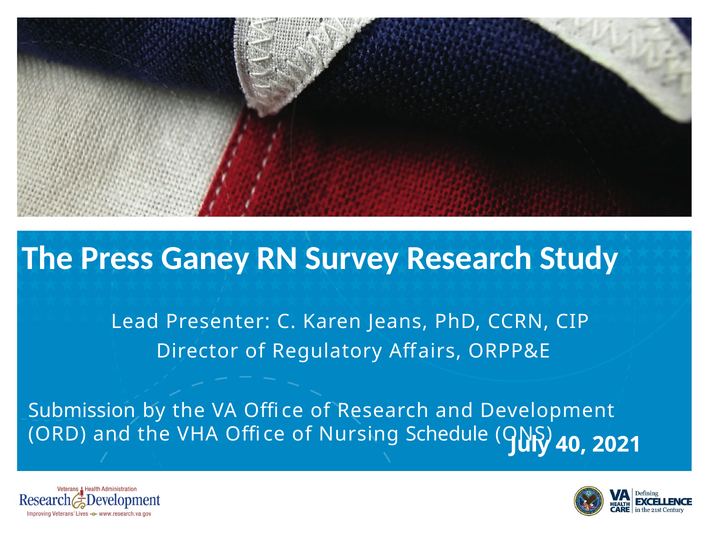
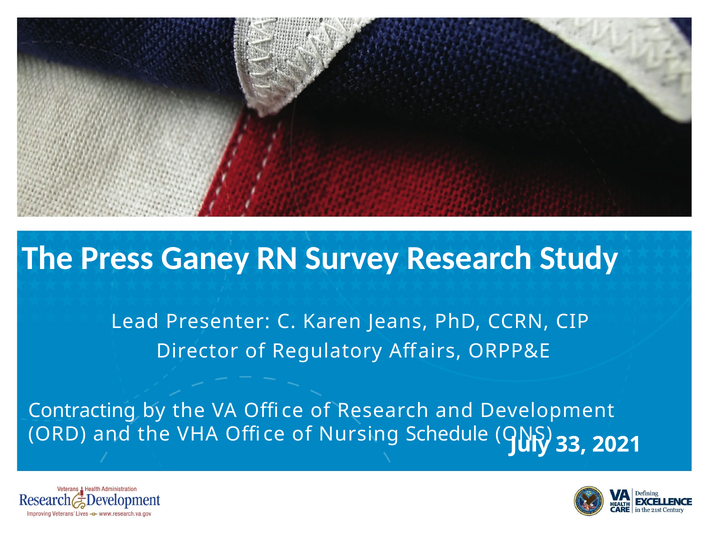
Submission: Submission -> Contracting (82, 410)
40: 40 -> 33 (571, 444)
